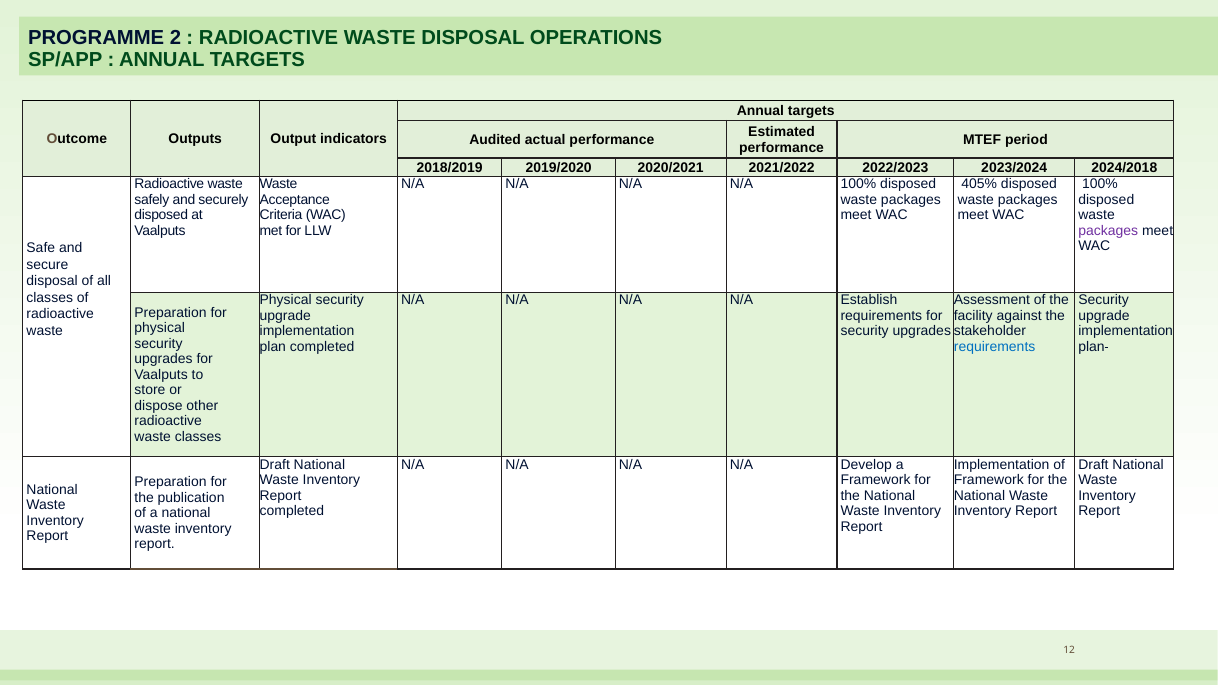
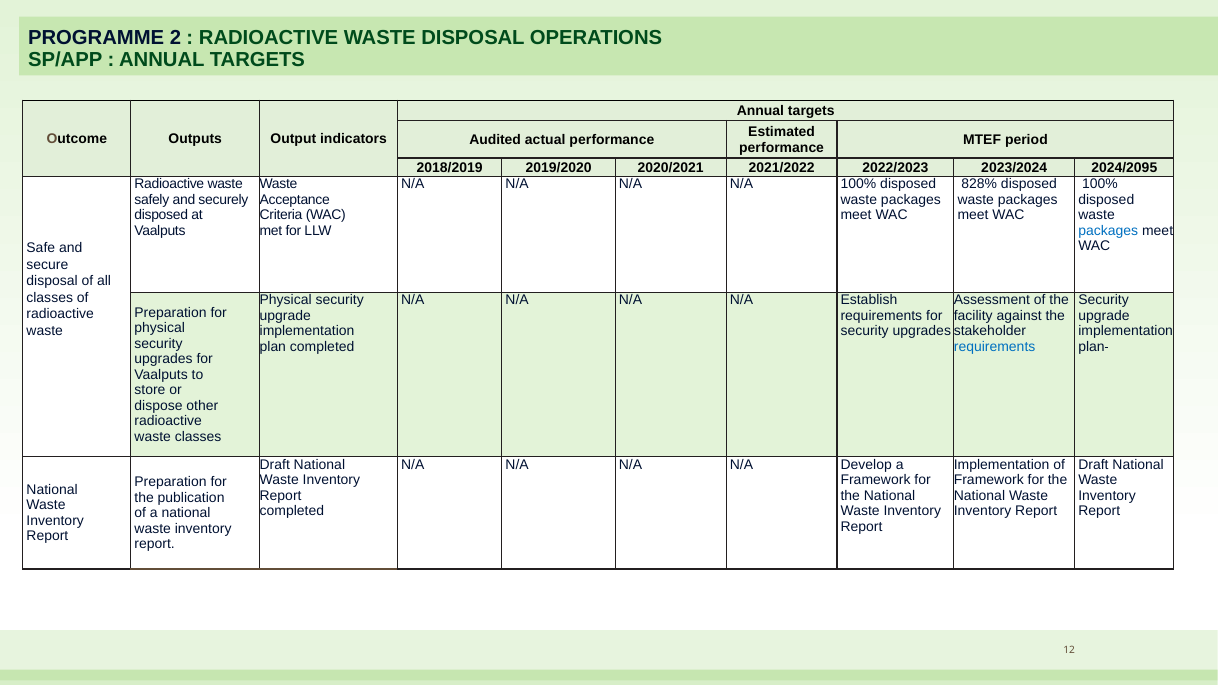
2024/2018: 2024/2018 -> 2024/2095 (1124, 168)
405%: 405% -> 828% (979, 184)
packages colour: purple -> blue (1108, 231)
